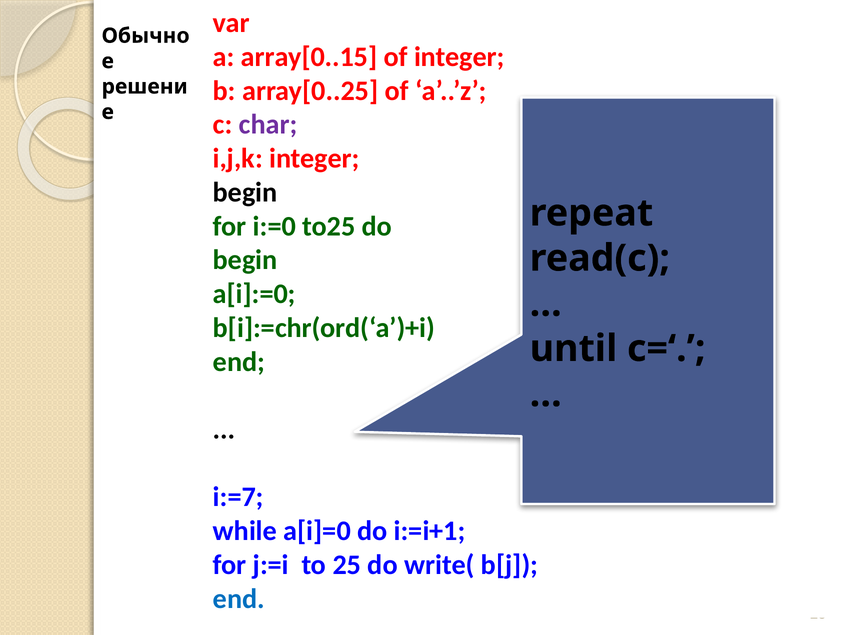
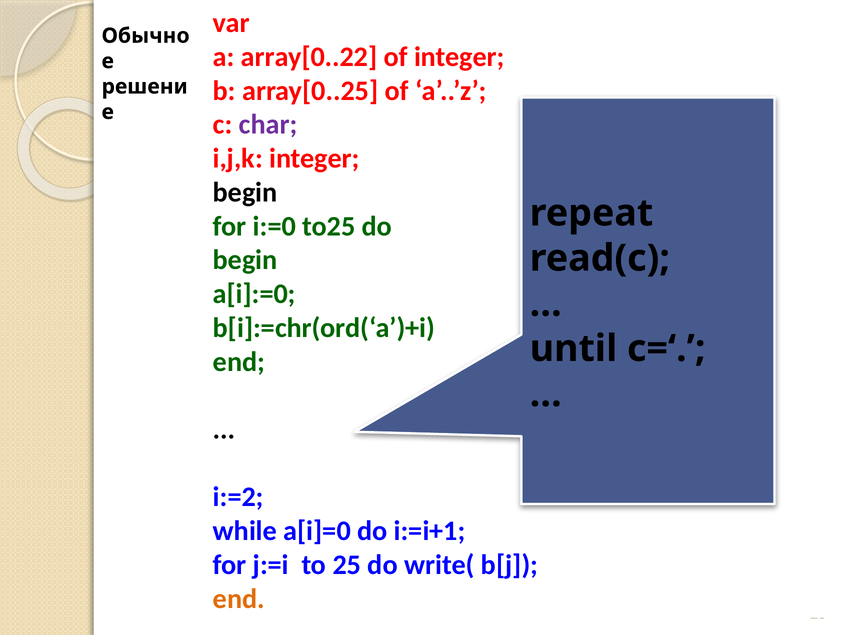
array[0..15: array[0..15 -> array[0..22 (309, 57)
i:=7: i:=7 -> i:=2 (238, 497)
end colour: blue -> orange (239, 598)
